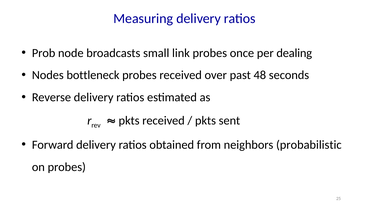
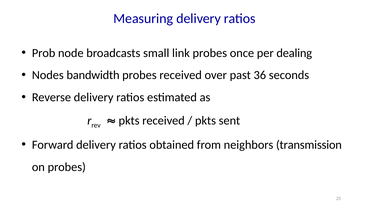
bottleneck: bottleneck -> bandwidth (93, 75)
48: 48 -> 36 (260, 75)
probabilistic: probabilistic -> transmission (309, 145)
